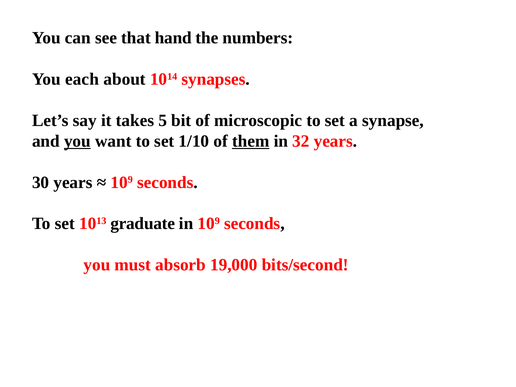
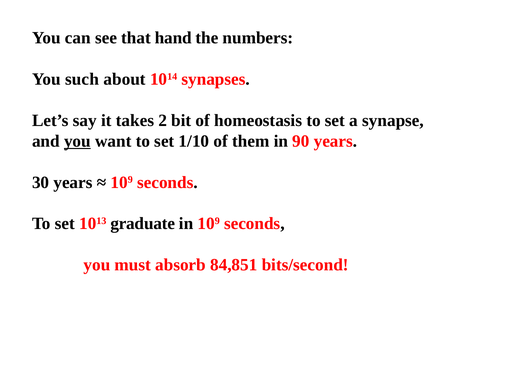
each: each -> such (82, 79)
5: 5 -> 2 (163, 120)
microscopic: microscopic -> homeostasis (258, 120)
them underline: present -> none (251, 141)
32: 32 -> 90 (301, 141)
19,000: 19,000 -> 84,851 (234, 265)
